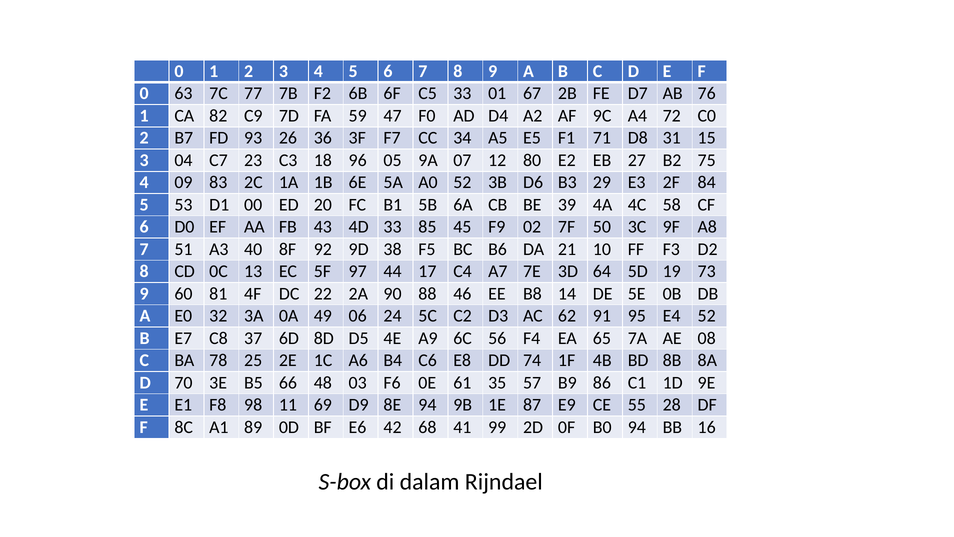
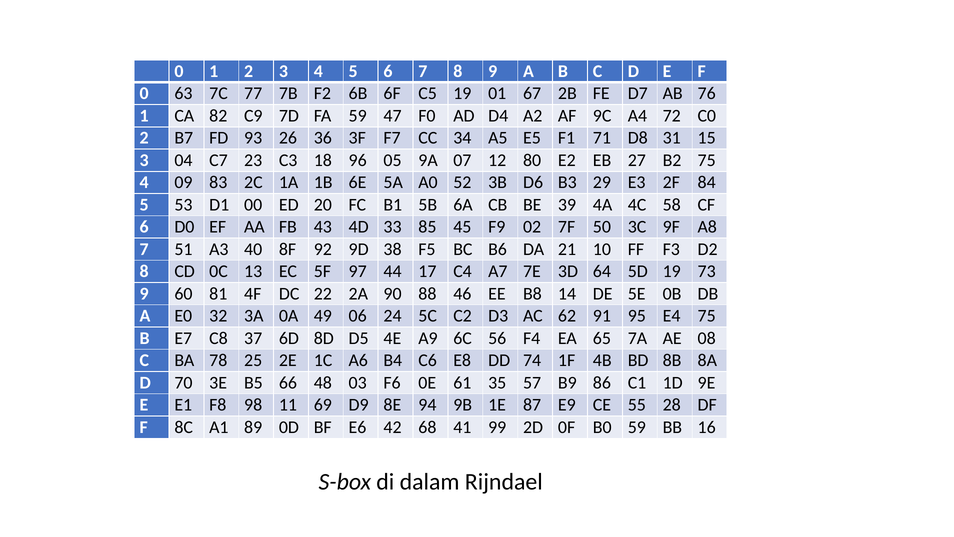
C5 33: 33 -> 19 (462, 93)
E4 52: 52 -> 75 (707, 316)
B0 94: 94 -> 59 (637, 427)
